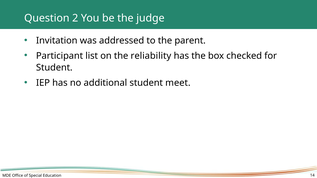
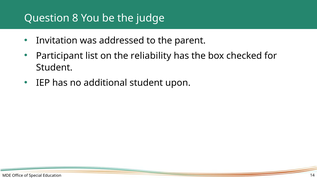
2: 2 -> 8 (75, 18)
meet: meet -> upon (178, 83)
